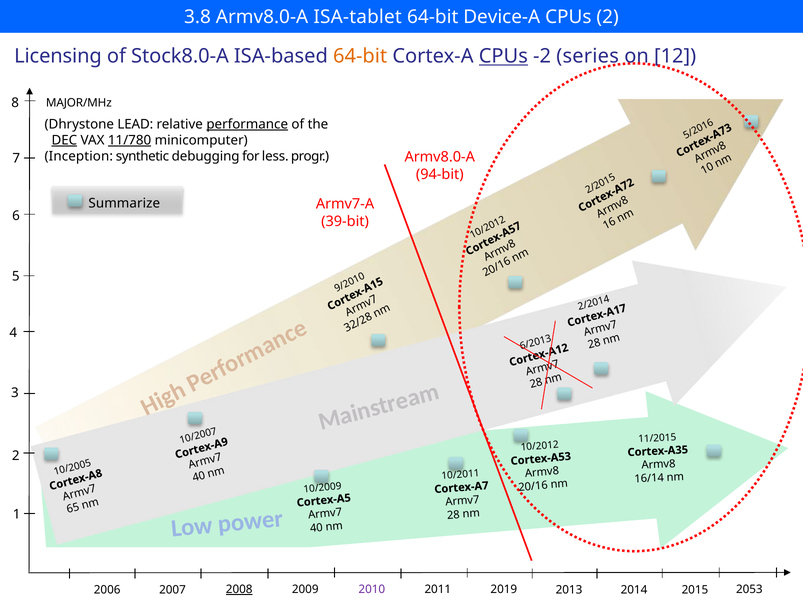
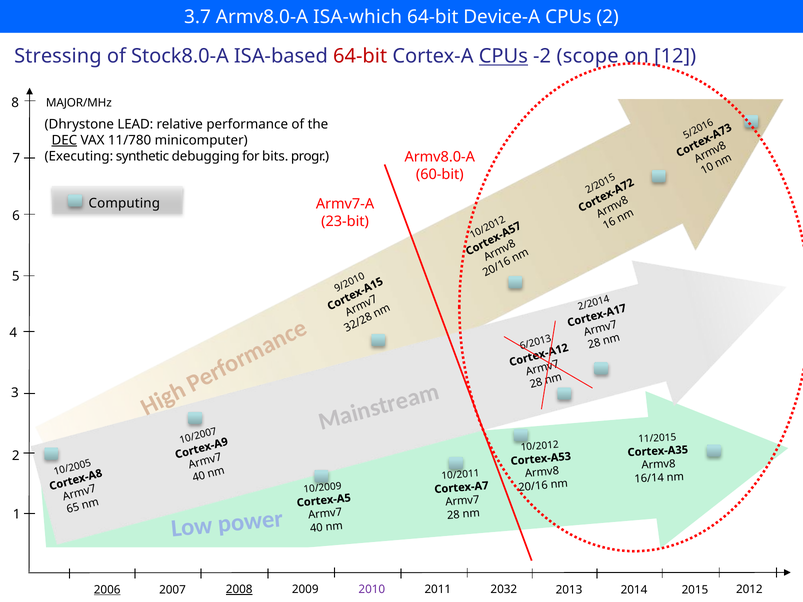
3.8: 3.8 -> 3.7 (197, 17)
ISA-tablet: ISA-tablet -> ISA-which (358, 17)
Licensing: Licensing -> Stressing (58, 56)
64-bit colour: orange -> red (360, 56)
series: series -> scope (588, 56)
performance underline: present -> none (247, 124)
11/780 underline: present -> none (130, 140)
Inception: Inception -> Executing (79, 156)
less: less -> bits (275, 156)
94-bit: 94-bit -> 60-bit (440, 175)
Summarize: Summarize -> Computing (124, 203)
39-bit: 39-bit -> 23-bit (345, 222)
2019: 2019 -> 2032 (504, 590)
2053: 2053 -> 2012 (749, 590)
2006 underline: none -> present (107, 590)
